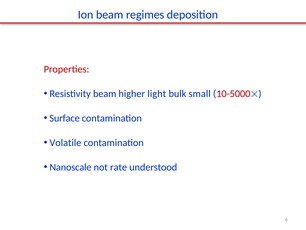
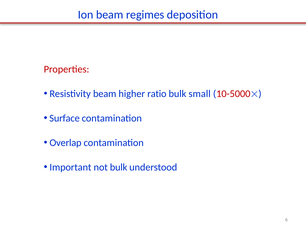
light: light -> ratio (157, 94)
Volatile: Volatile -> Overlap (65, 142)
Nanoscale: Nanoscale -> Important (70, 167)
not rate: rate -> bulk (119, 167)
